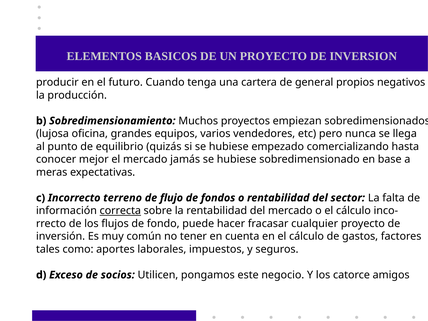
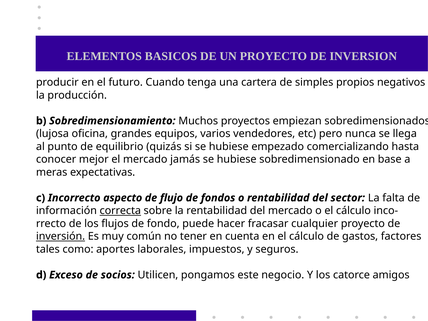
general: general -> simples (314, 82)
terreno: terreno -> aspecto (123, 198)
inversión underline: none -> present (61, 236)
